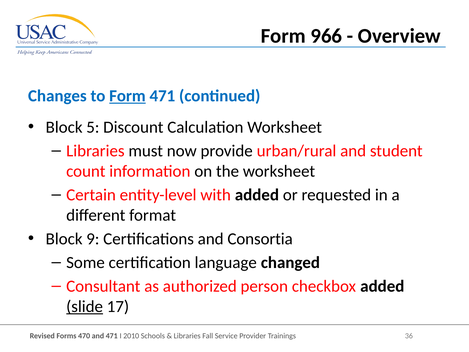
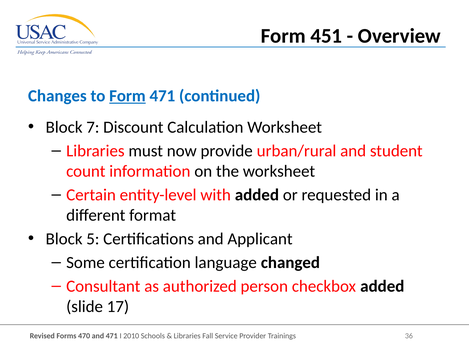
966: 966 -> 451 (326, 36)
5: 5 -> 7 (93, 127)
9: 9 -> 5 (93, 239)
Consortia: Consortia -> Applicant (260, 239)
slide underline: present -> none (85, 306)
